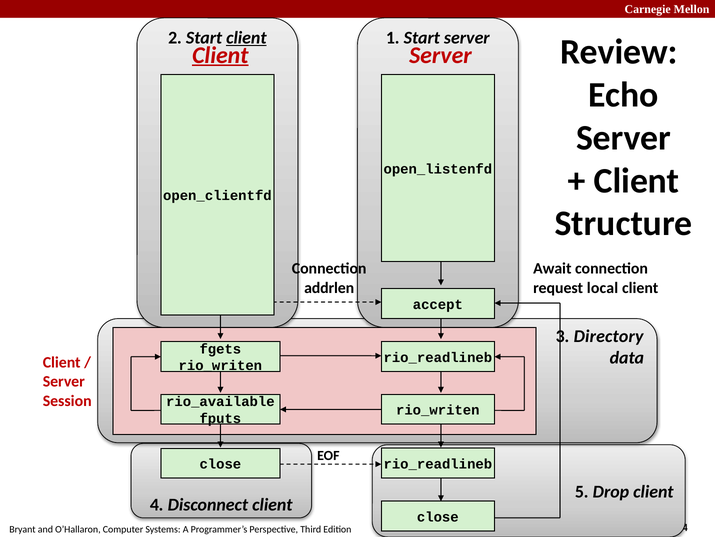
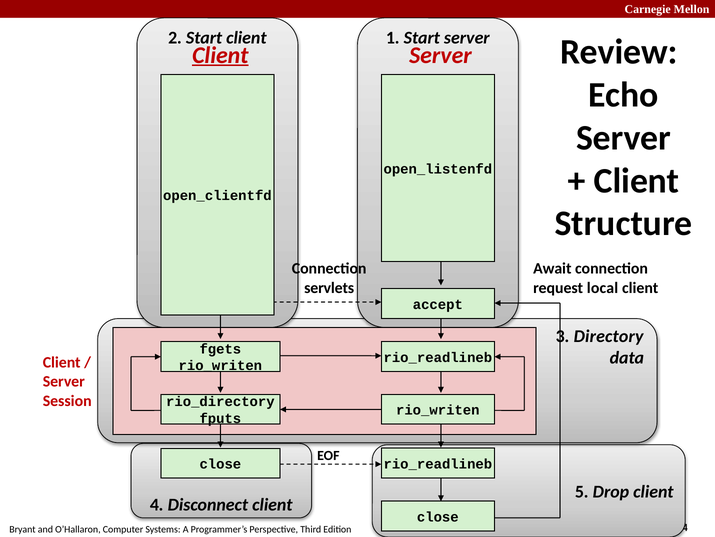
client underline: present -> none (246, 38)
addrlen: addrlen -> servlets (329, 287)
rio_available: rio_available -> rio_directory (220, 401)
